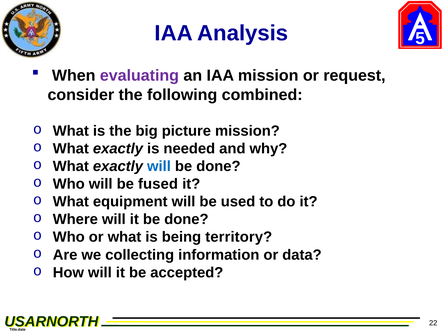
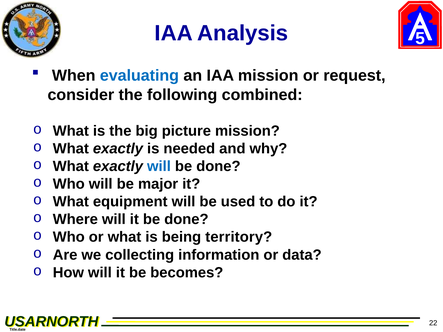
evaluating colour: purple -> blue (139, 76)
fused: fused -> major (158, 184)
accepted: accepted -> becomes (187, 273)
